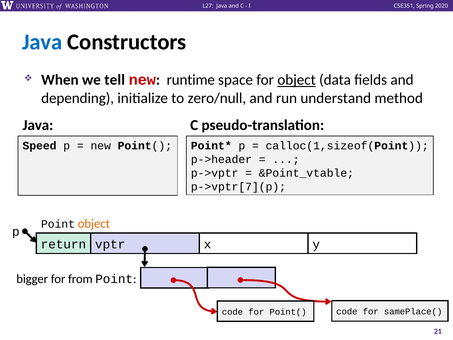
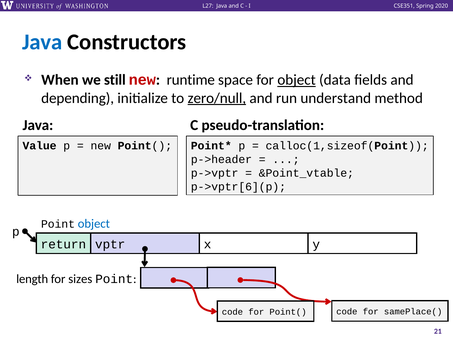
tell: tell -> still (115, 80)
zero/null underline: none -> present (217, 98)
Speed: Speed -> Value (40, 146)
p->vptr[7](p: p->vptr[7](p -> p->vptr[6](p (238, 186)
object colour: orange -> blue (94, 224)
bigger: bigger -> length (32, 279)
from: from -> sizes (80, 279)
